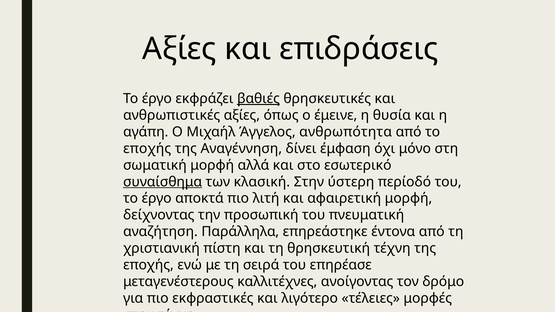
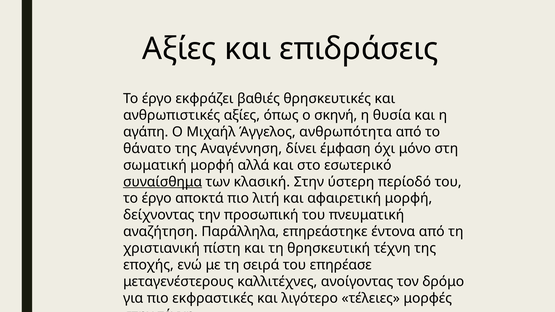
βαθιές underline: present -> none (259, 99)
έμεινε: έμεινε -> σκηνή (336, 115)
εποχής: εποχής -> θάνατο (147, 149)
